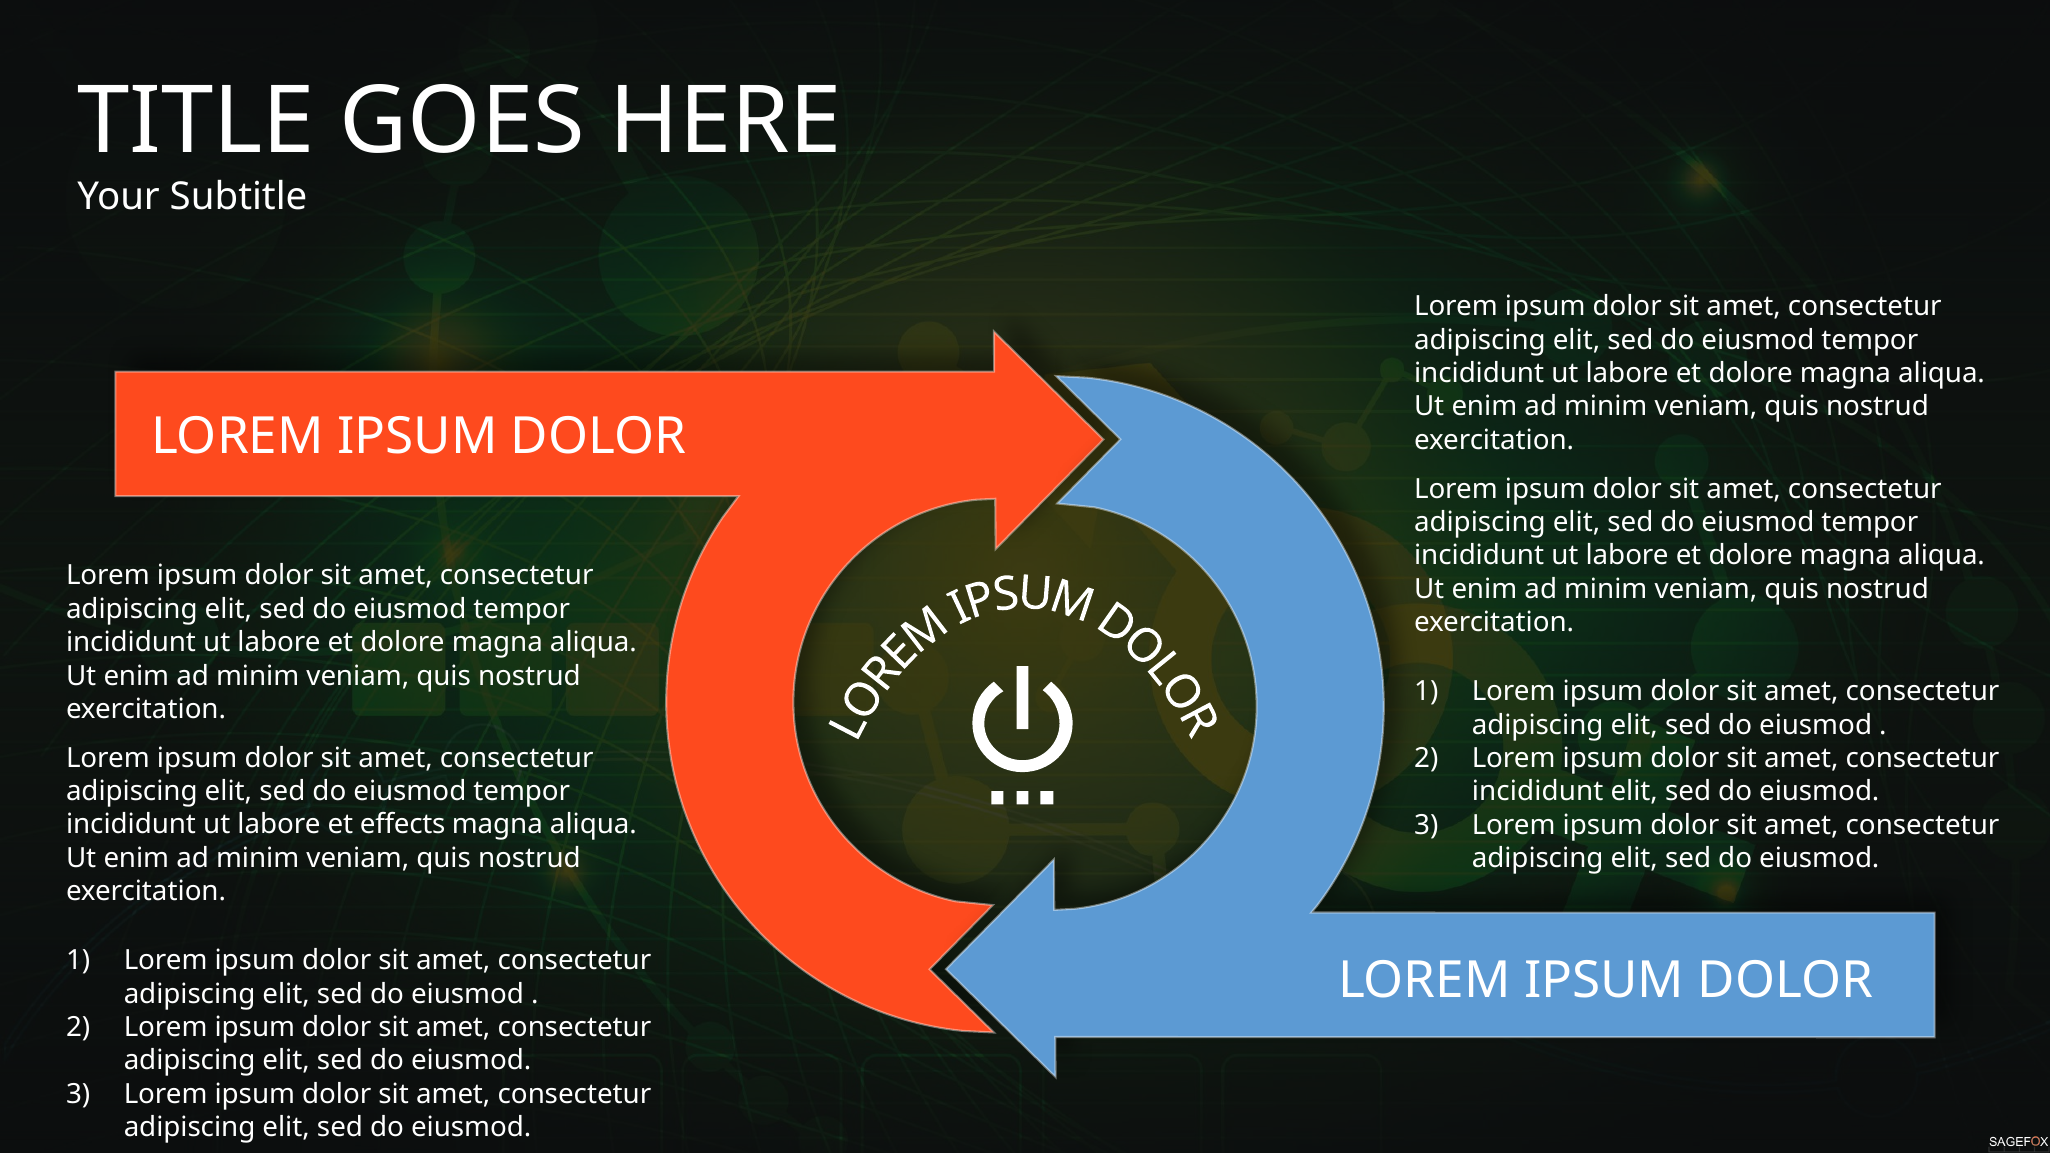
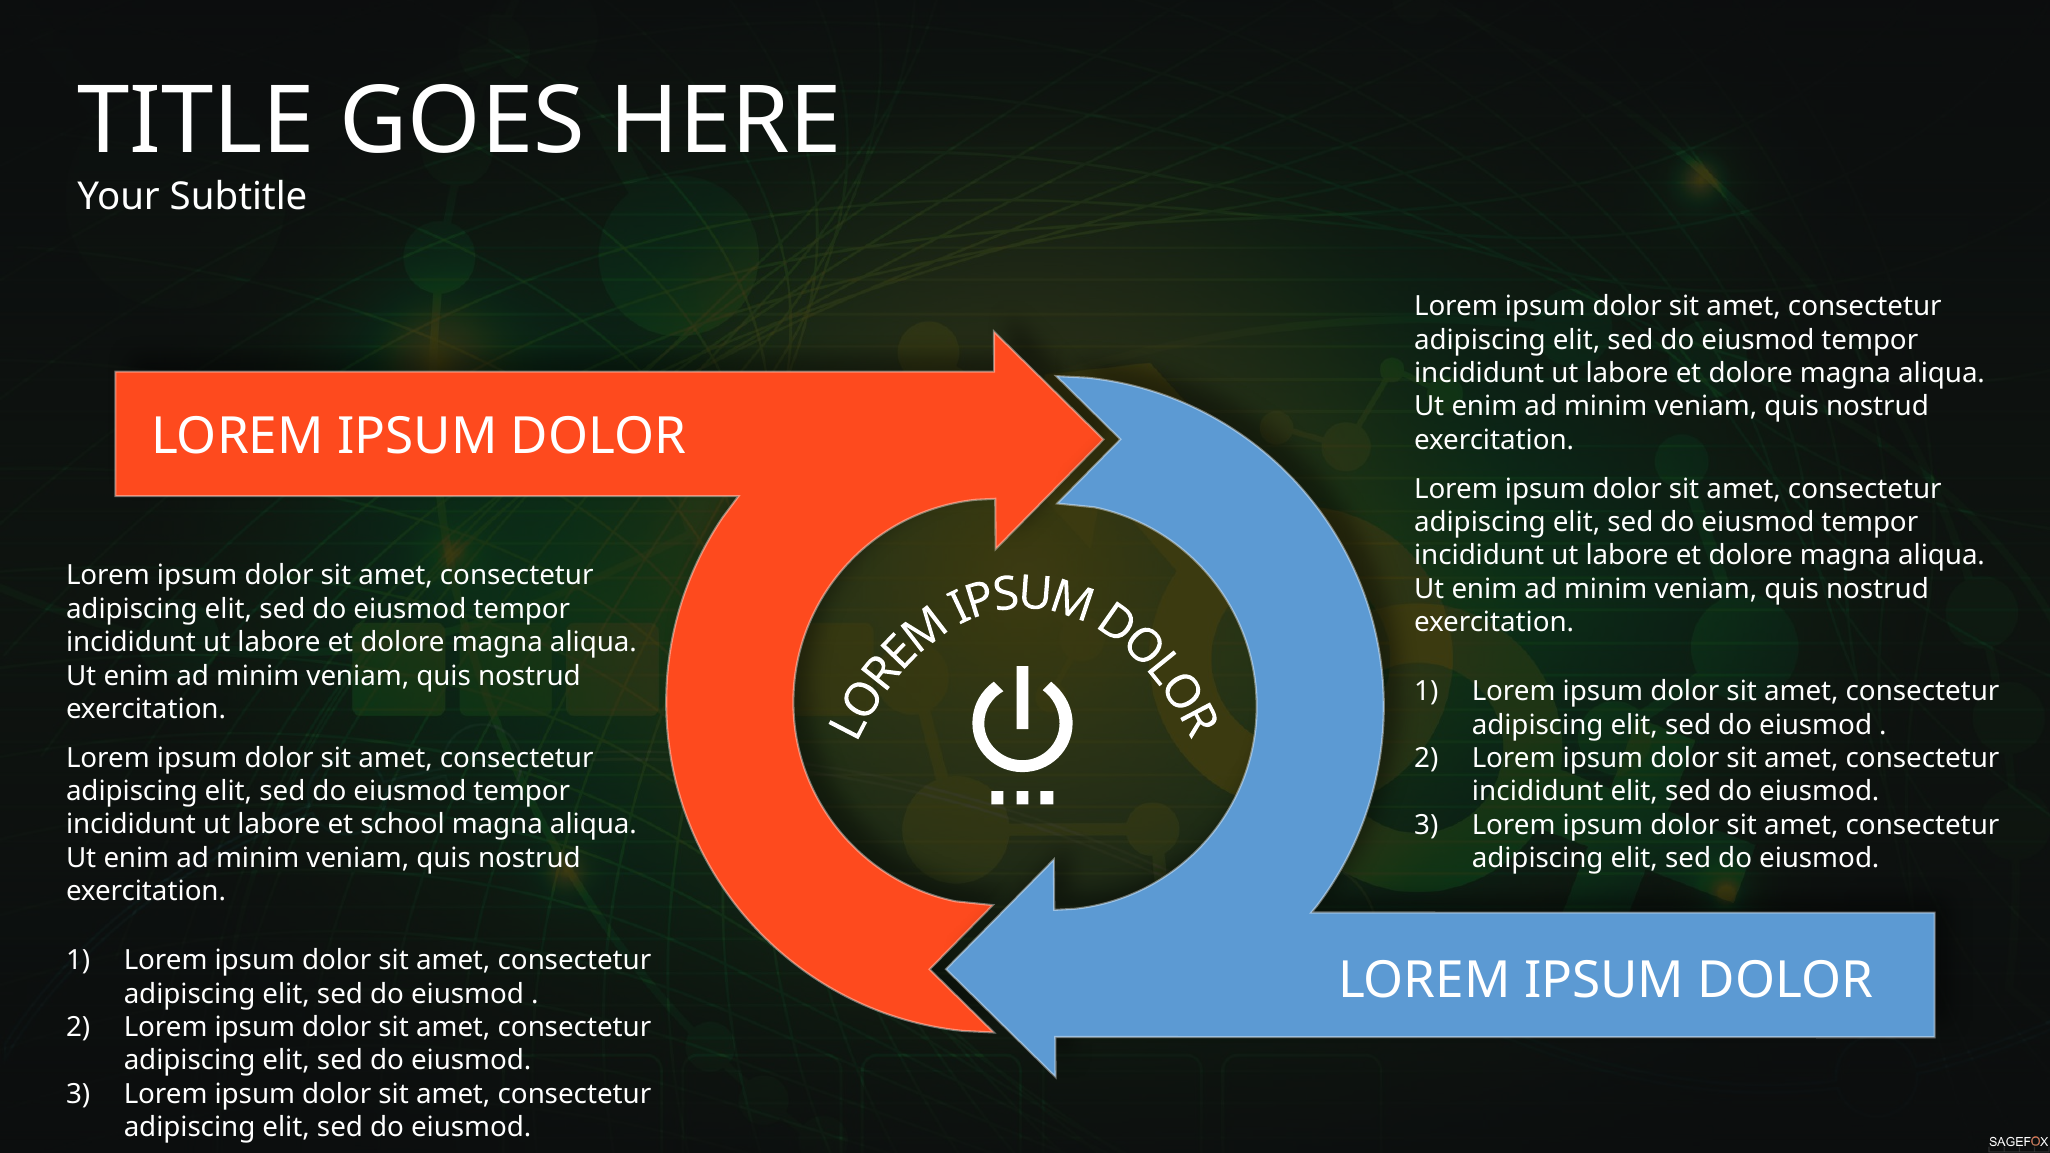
effects: effects -> school (403, 825)
